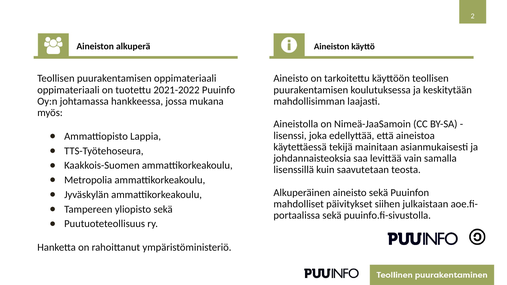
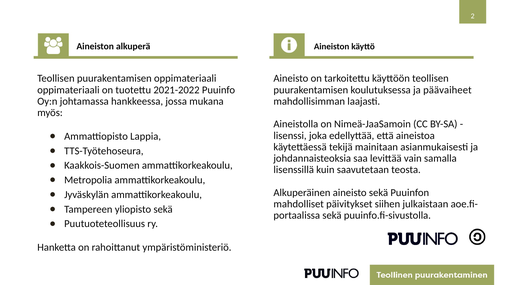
keskitytään: keskitytään -> päävaiheet (447, 90)
